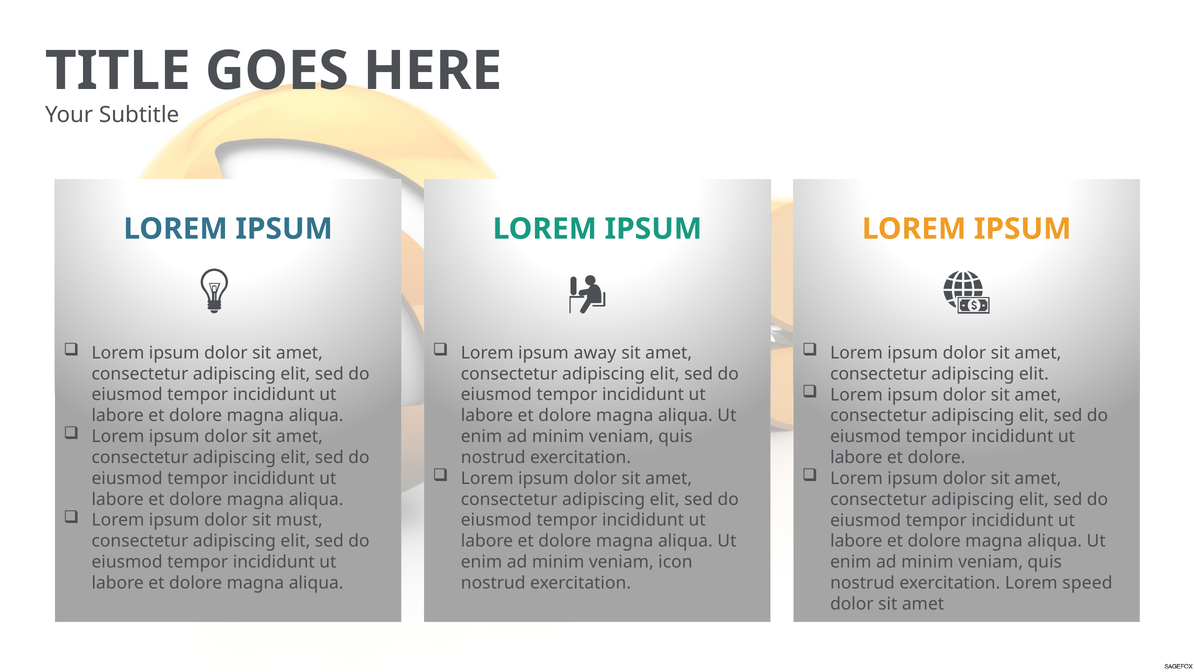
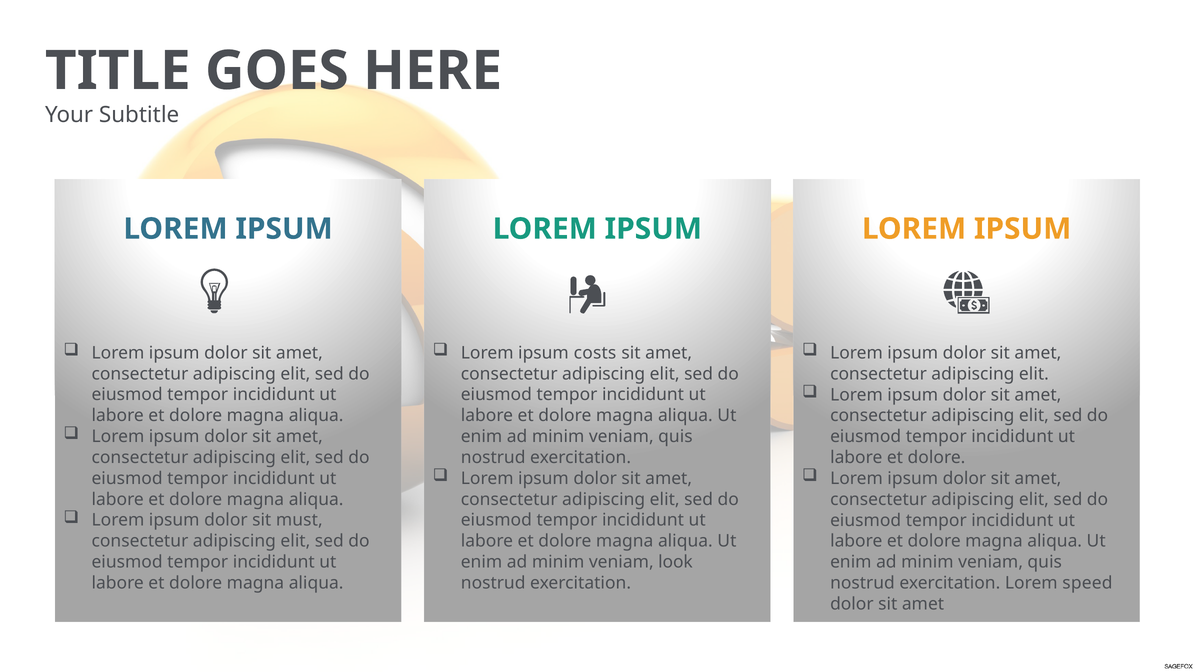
away: away -> costs (595, 353)
icon: icon -> look (675, 562)
